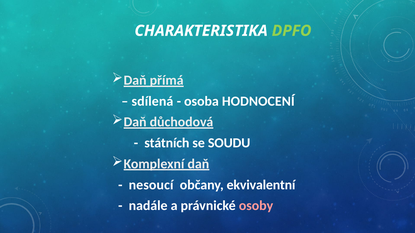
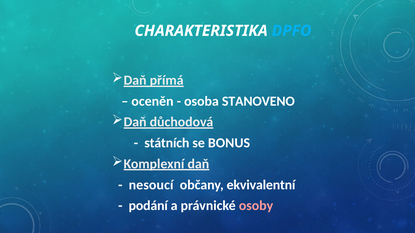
DPFO colour: light green -> light blue (292, 31)
sdílená: sdílená -> oceněn (152, 101)
HODNOCENÍ: HODNOCENÍ -> STANOVENO (258, 101)
SOUDU: SOUDU -> BONUS (229, 143)
nadále: nadále -> podání (148, 206)
